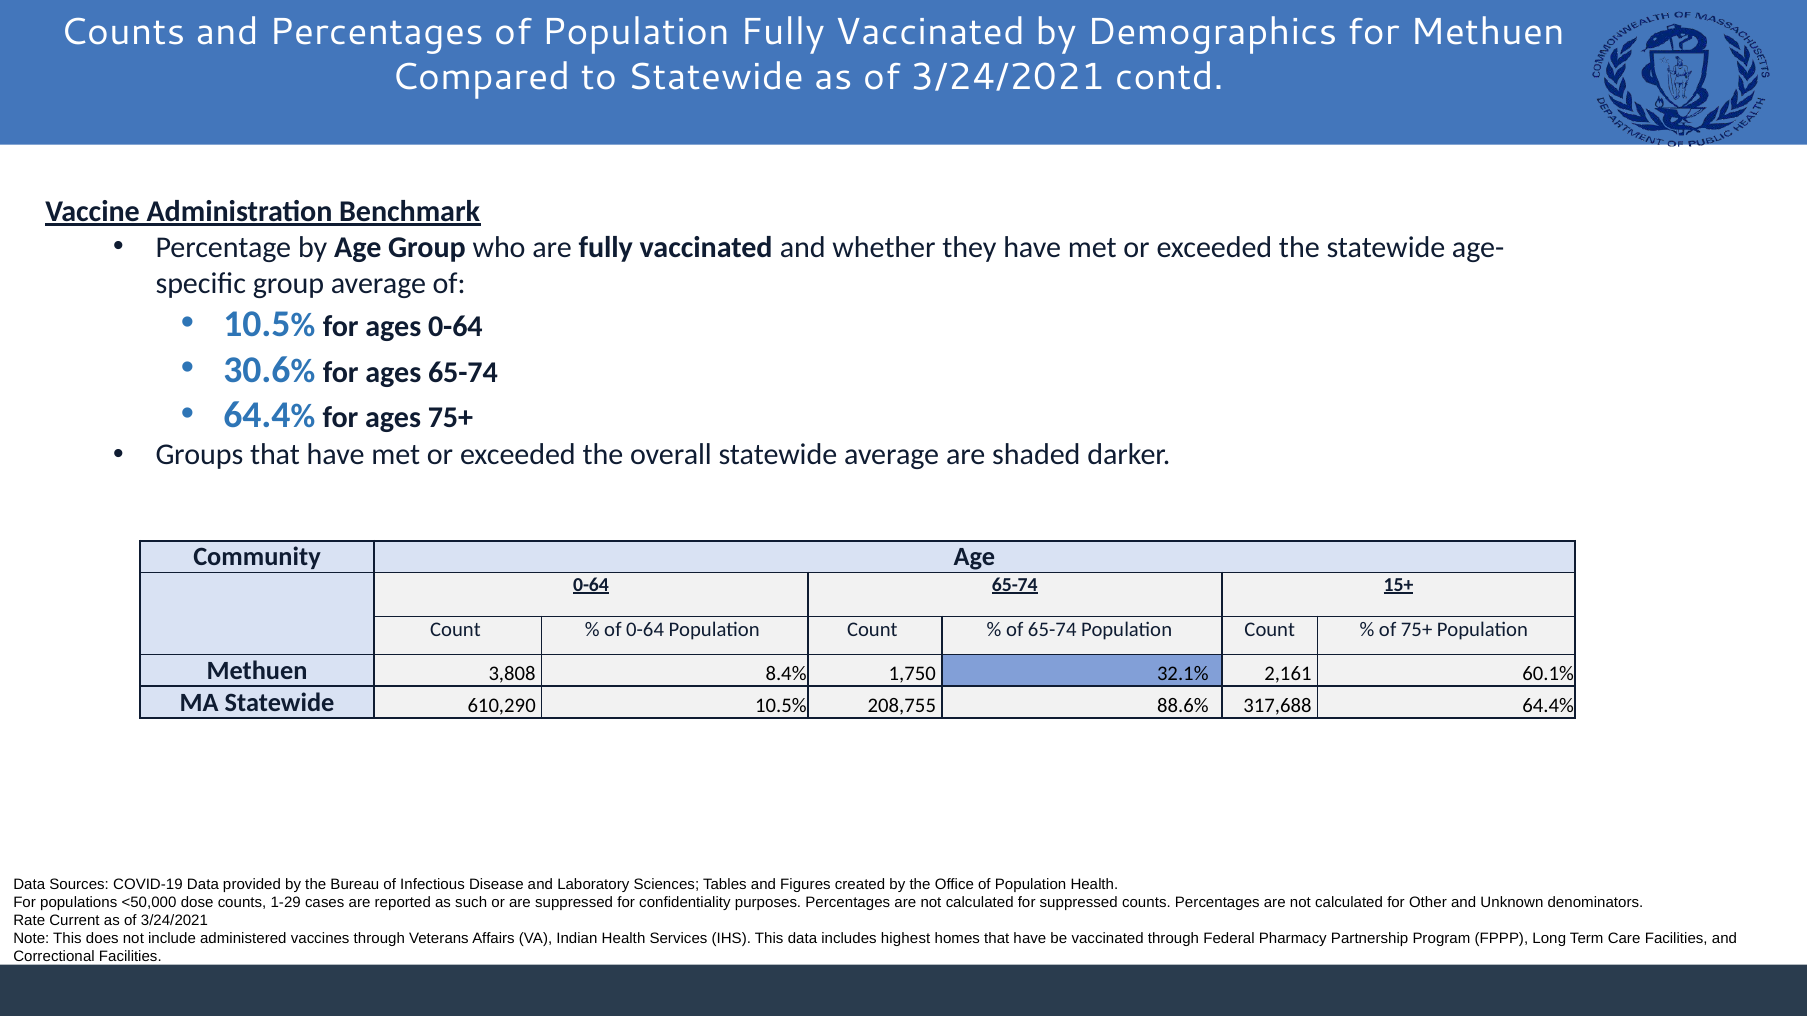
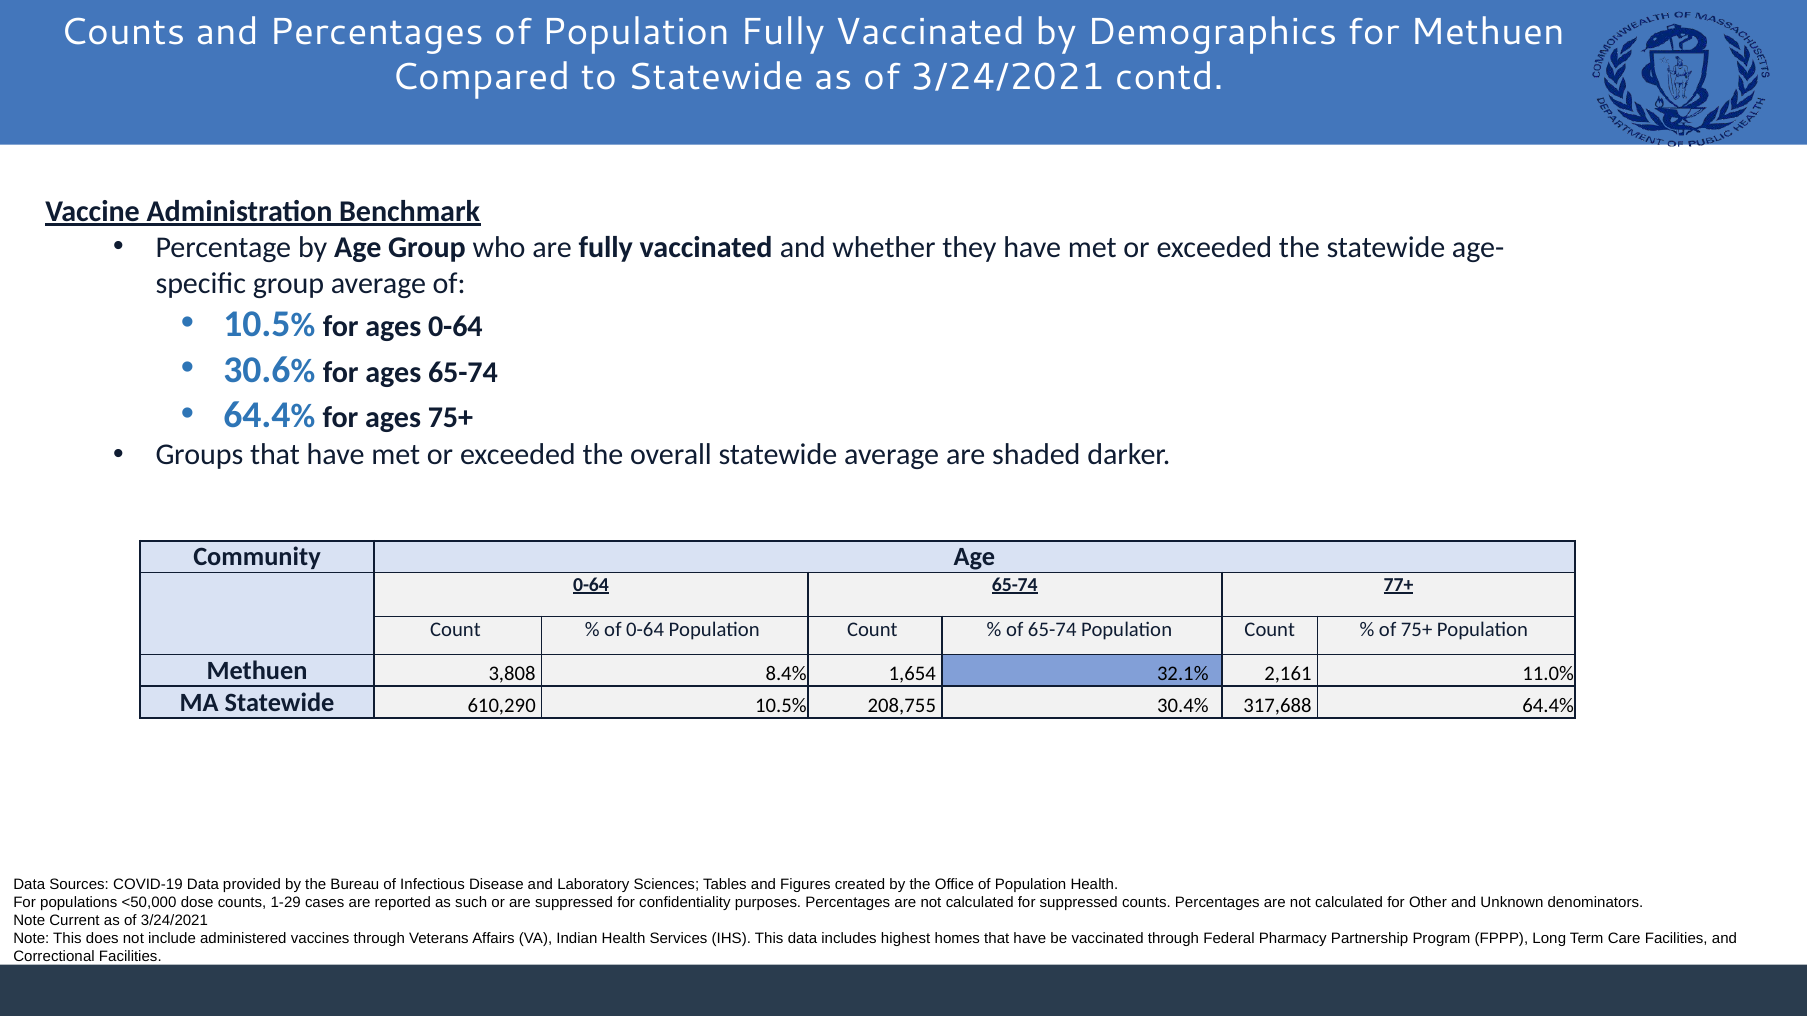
15+: 15+ -> 77+ (1399, 585)
1,750: 1,750 -> 1,654 (912, 674)
60.1%: 60.1% -> 11.0% (1548, 674)
88.6%: 88.6% -> 30.4% (1183, 706)
Rate: Rate -> Note (29, 921)
